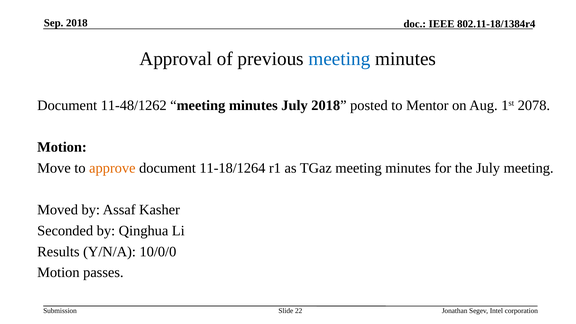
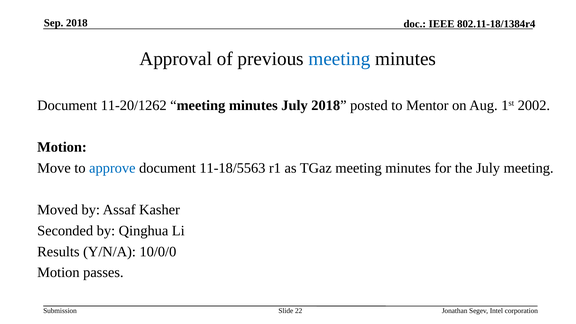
11-48/1262: 11-48/1262 -> 11-20/1262 (134, 105)
2078: 2078 -> 2002 (534, 105)
approve colour: orange -> blue (112, 168)
11-18/1264: 11-18/1264 -> 11-18/5563 (232, 168)
